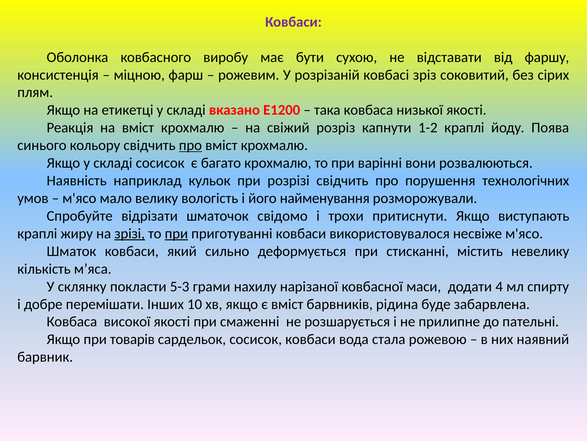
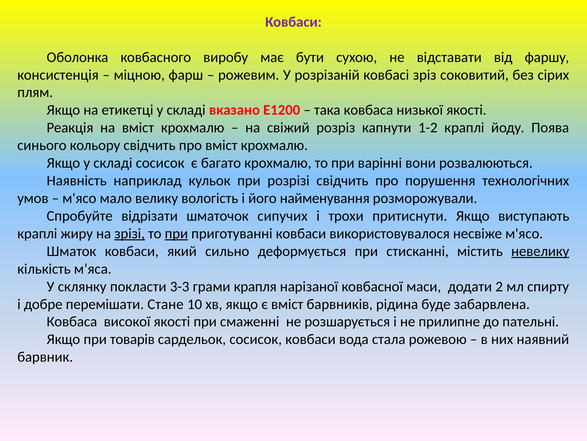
про underline: present -> none (190, 145)
свідомо: свідомо -> сипучих (282, 216)
невелику underline: none -> present (540, 251)
5-3: 5-3 -> 3-3 (180, 286)
нахилу: нахилу -> крапля (255, 286)
4: 4 -> 2 (499, 286)
Інших: Інших -> Стане (165, 304)
